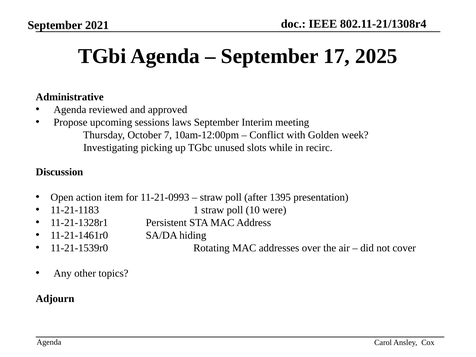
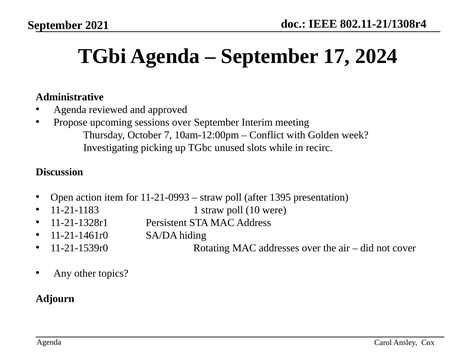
2025: 2025 -> 2024 (376, 56)
sessions laws: laws -> over (182, 122)
